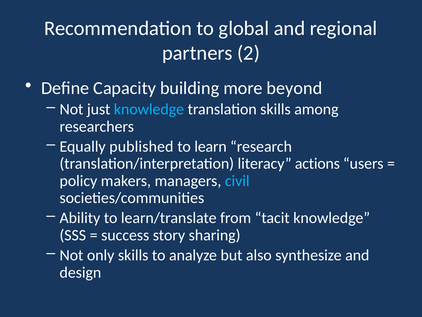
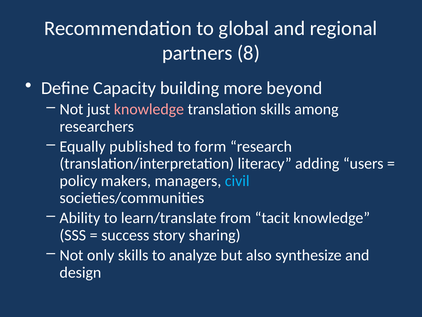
2: 2 -> 8 (249, 53)
knowledge colour: light blue -> pink (149, 109)
learn: learn -> form (210, 146)
actions: actions -> adding (317, 163)
